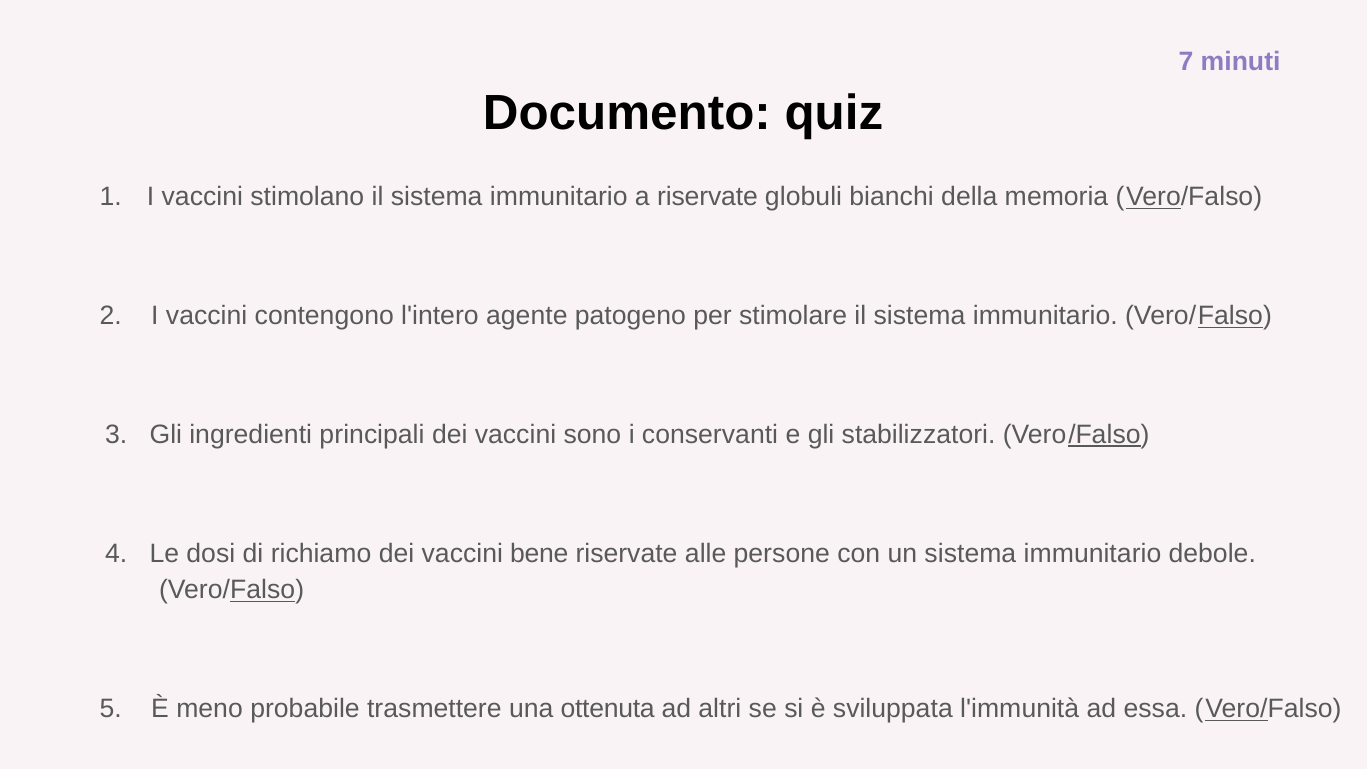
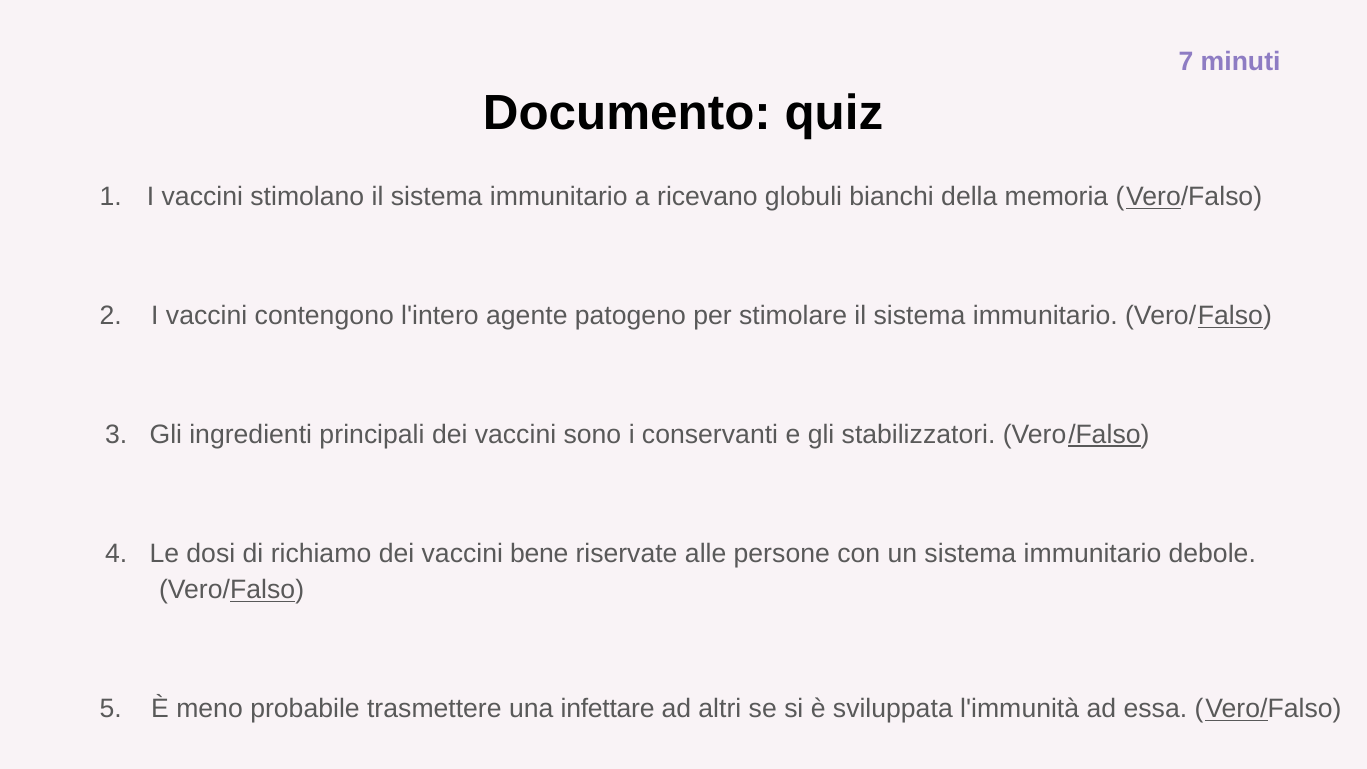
a riservate: riservate -> ricevano (707, 197)
ottenuta: ottenuta -> infettare (608, 709)
